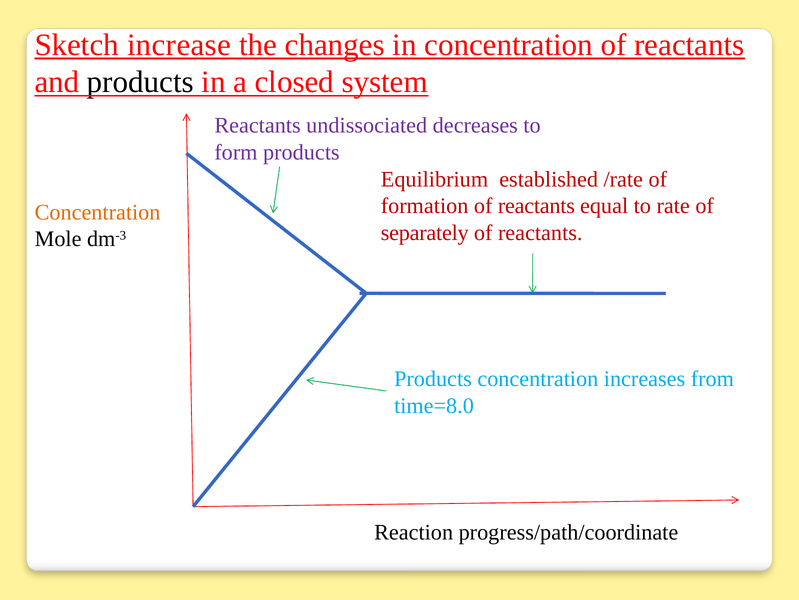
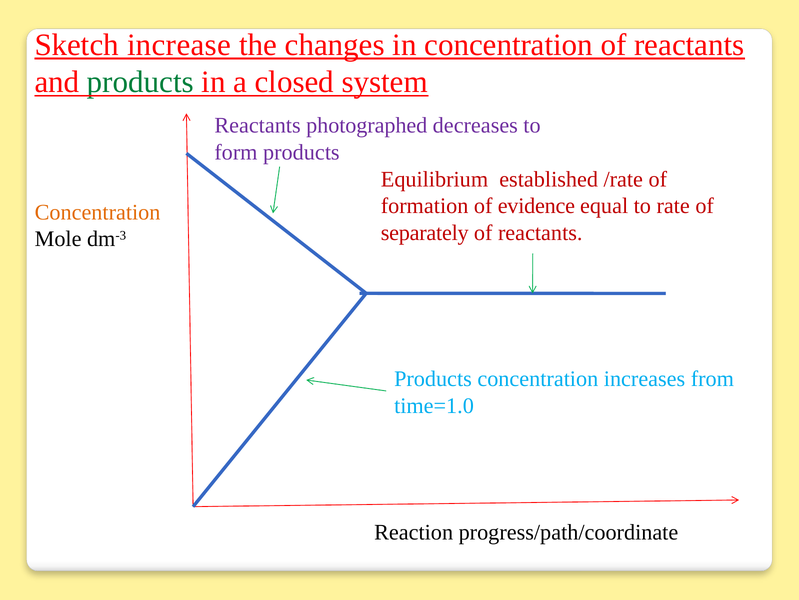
products colour: black -> green (140, 82)
undissociated: undissociated -> photographed (367, 125)
formation of reactants: reactants -> evidence (536, 206)
time=8.0: time=8.0 -> time=1.0 (434, 405)
